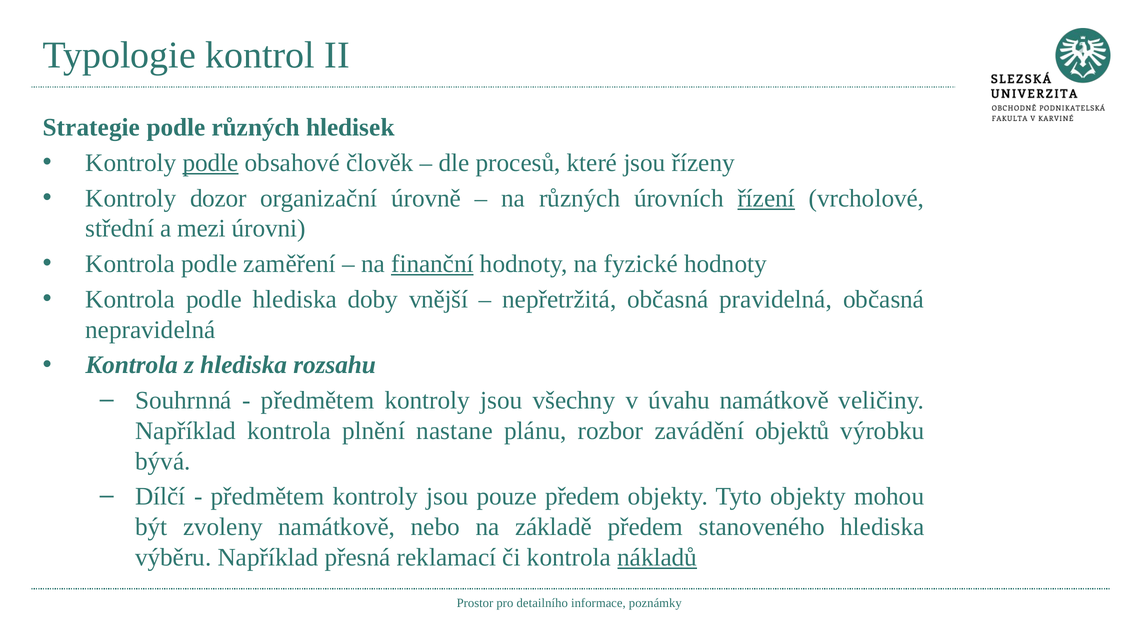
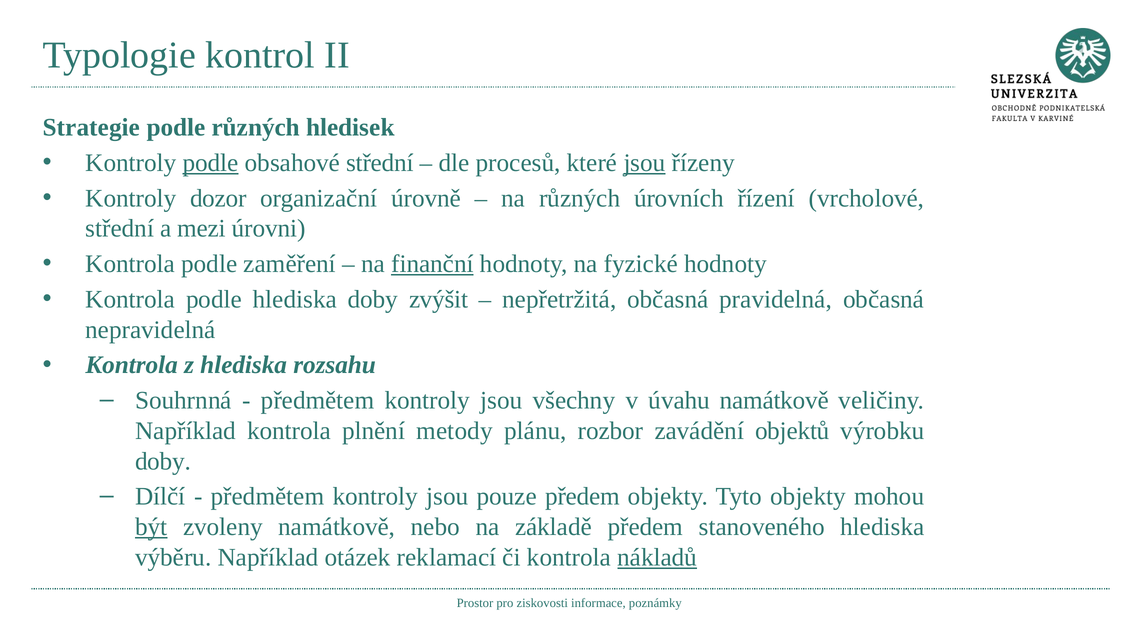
obsahové člověk: člověk -> střední (380, 163)
jsou underline: none -> present (645, 163)
řízení underline: present -> none (766, 199)
vnější: vnější -> zvýšit (439, 300)
nastane: nastane -> metody (455, 431)
bývá: bývá -> doby (163, 462)
být underline: none -> present (151, 527)
přesná: přesná -> otázek (358, 558)
detailního: detailního -> ziskovosti (542, 604)
